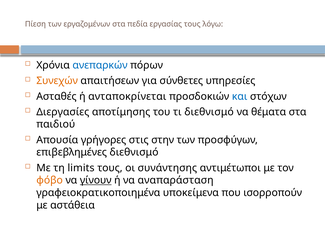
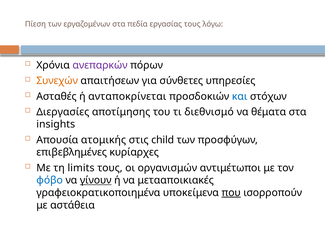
ανεπαρκών colour: blue -> purple (100, 65)
παιδιού: παιδιού -> insights (56, 125)
γρήγορες: γρήγορες -> ατομικής (103, 140)
στην: στην -> child (163, 140)
επιβεβλημένες διεθνισμό: διεθνισμό -> κυρίαρχες (134, 153)
συνάντησης: συνάντησης -> οργανισμών (167, 168)
φόβο colour: orange -> blue (50, 181)
αναπαράσταση: αναπαράσταση -> μετααποικιακές (176, 181)
που underline: none -> present (231, 193)
